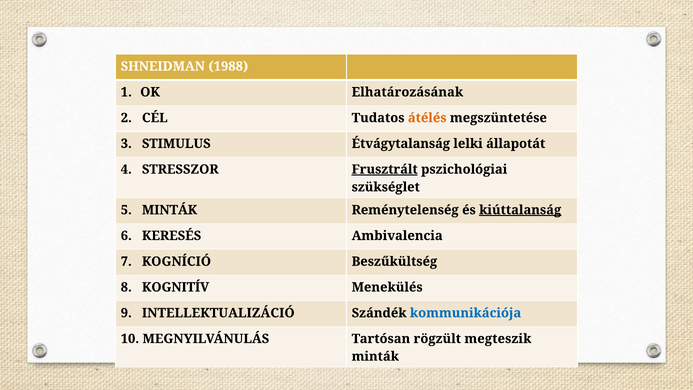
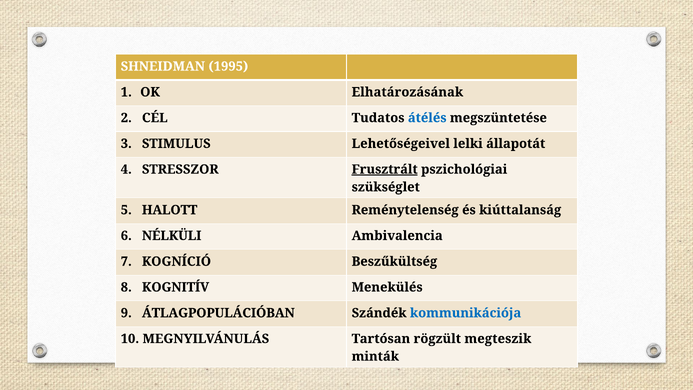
1988: 1988 -> 1995 (228, 66)
átélés colour: orange -> blue (427, 118)
Étvágytalanság: Étvágytalanság -> Lehetőségeivel (401, 144)
5 MINTÁK: MINTÁK -> HALOTT (170, 210)
kiúttalanság underline: present -> none (520, 210)
KERESÉS: KERESÉS -> NÉLKÜLI (172, 236)
INTELLEKTUALIZÁCIÓ: INTELLEKTUALIZÁCIÓ -> ÁTLAGPOPULÁCIÓBAN (218, 313)
